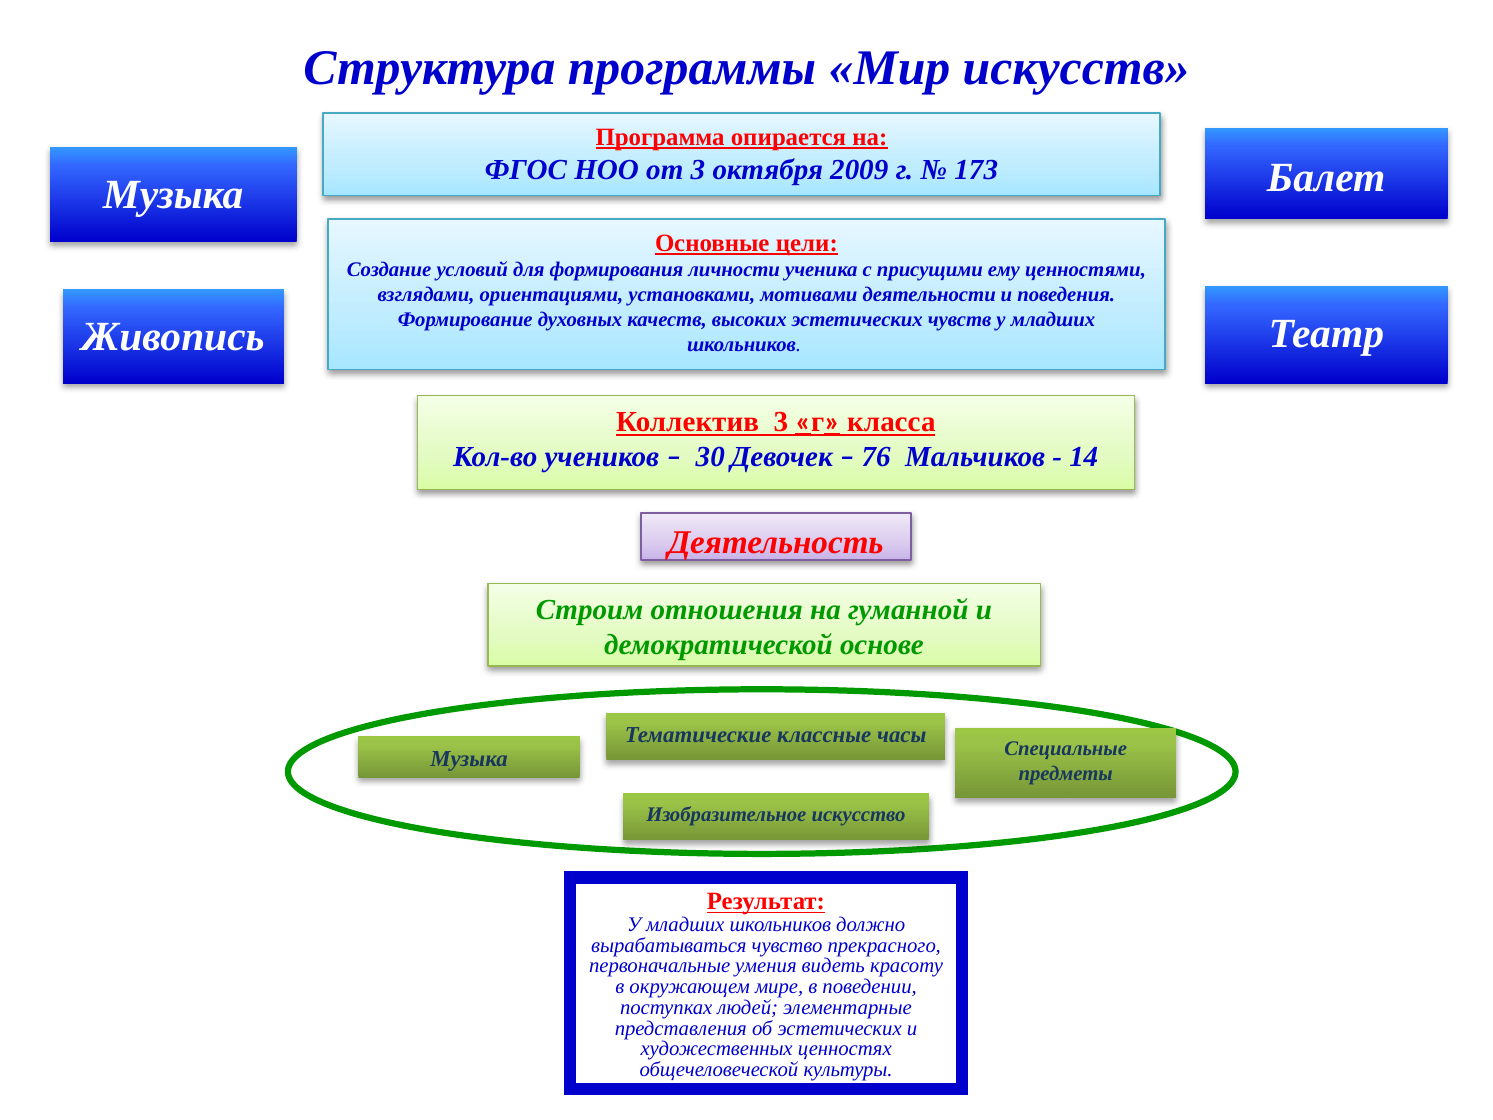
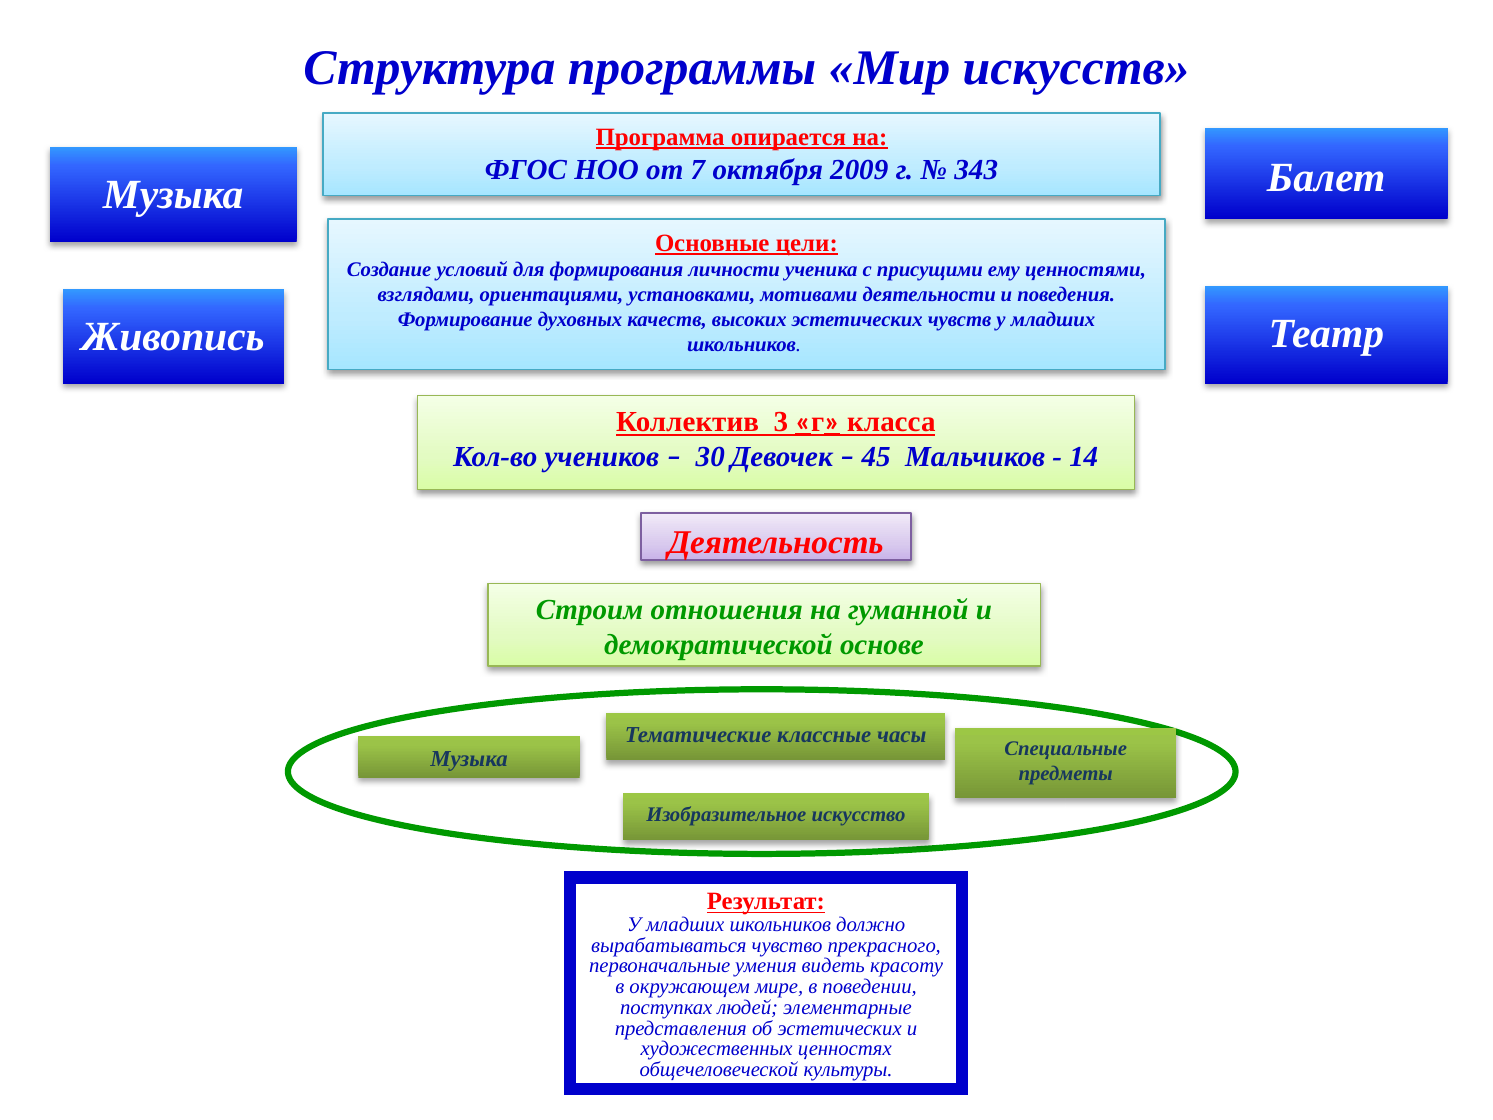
от 3: 3 -> 7 (698, 170)
173: 173 -> 343 (976, 170)
76: 76 -> 45 (876, 457)
